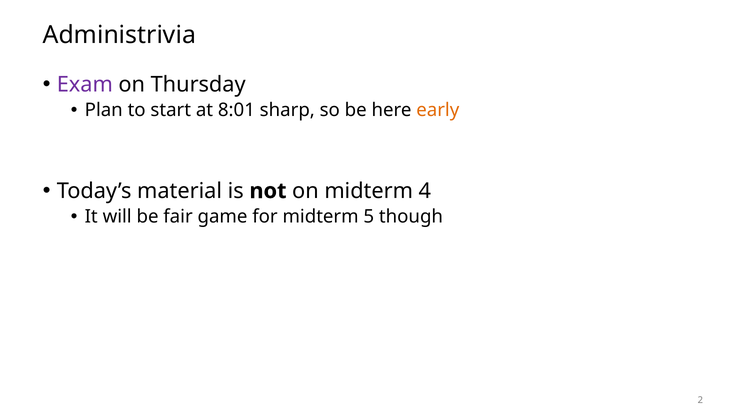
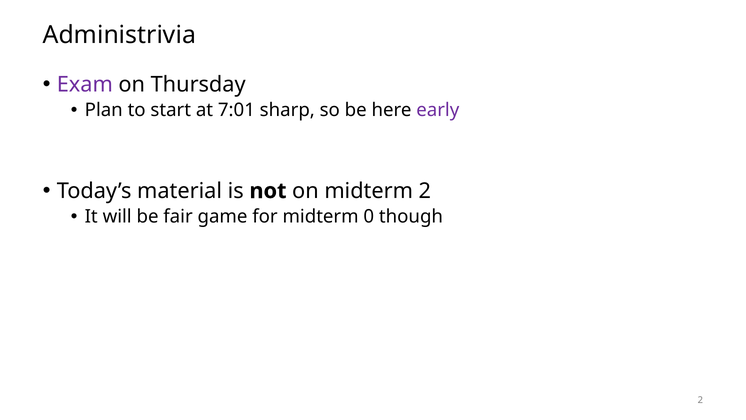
8:01: 8:01 -> 7:01 (236, 110)
early colour: orange -> purple (438, 110)
midterm 4: 4 -> 2 (425, 191)
5: 5 -> 0 (369, 216)
